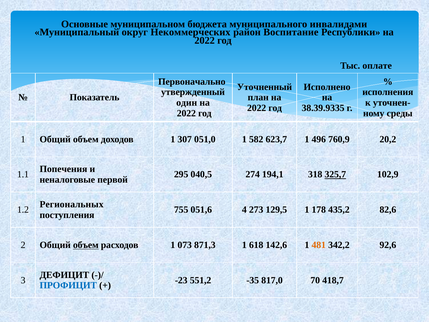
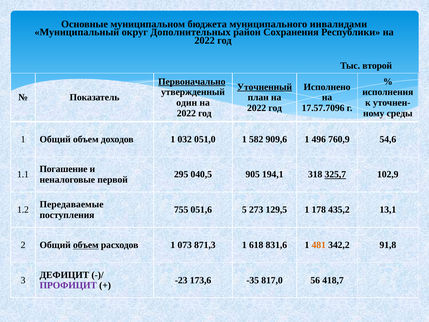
Некоммерческих: Некоммерческих -> Дополнительных (191, 32)
Воспитание: Воспитание -> Сохранения (291, 32)
оплате: оплате -> второй (377, 66)
Первоначально underline: none -> present (192, 81)
Уточненный underline: none -> present (265, 87)
38.39.9335: 38.39.9335 -> 17.57.7096 (323, 108)
307: 307 -> 032 (185, 139)
623,7: 623,7 -> 909,6 (276, 139)
20,2: 20,2 -> 54,6 (388, 139)
Попечения: Попечения -> Погашение (63, 169)
274: 274 -> 905 (253, 174)
Региональных: Региональных -> Передаваемые (72, 204)
4: 4 -> 5 (244, 210)
82,6: 82,6 -> 13,1 (388, 210)
142,6: 142,6 -> 831,6 (276, 245)
92,6: 92,6 -> 91,8 (388, 245)
551,2: 551,2 -> 173,6 (201, 280)
70: 70 -> 56 (315, 280)
ПРОФИЦИТ colour: blue -> purple (68, 285)
